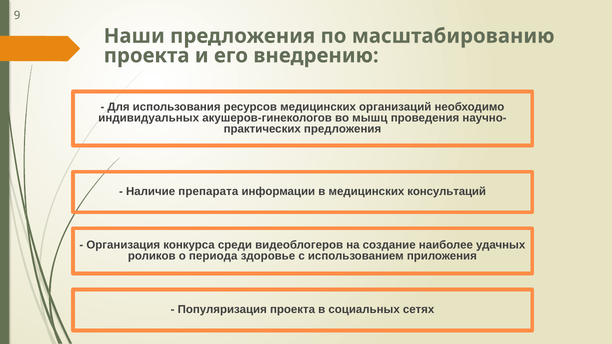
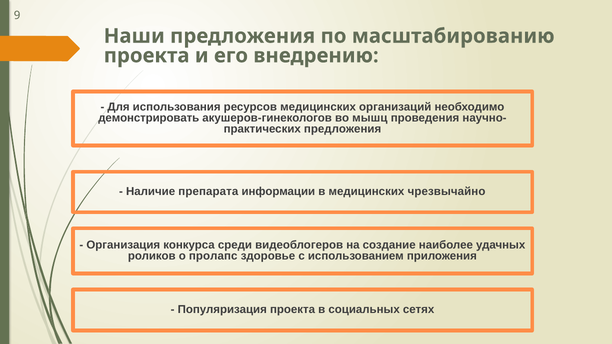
индивидуальных: индивидуальных -> демонстрировать (149, 118)
консультаций: консультаций -> чрезвычайно (447, 192)
периода: периода -> пролапс (213, 256)
